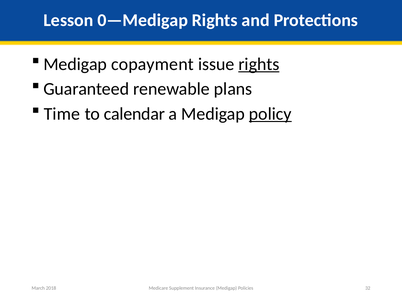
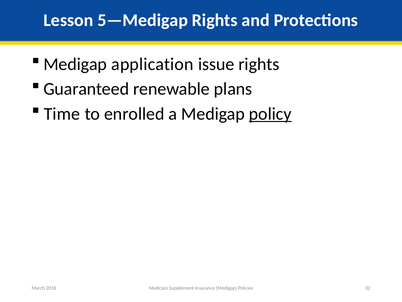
0—Medigap: 0—Medigap -> 5—Medigap (143, 20)
copayment: copayment -> application (152, 64)
rights underline: present -> none (259, 64)
calendar: calendar -> enrolled (134, 114)
